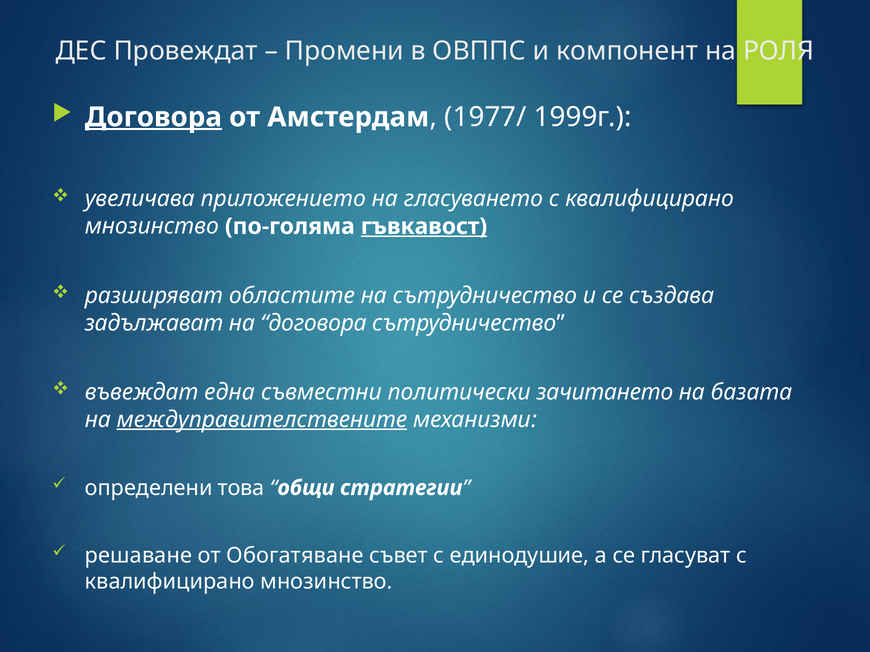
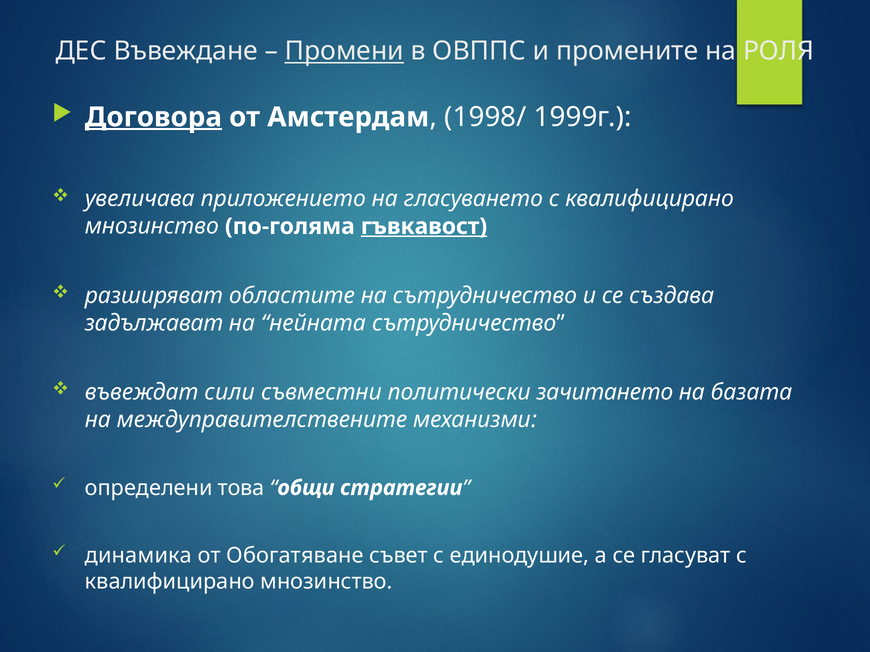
Провеждат: Провеждат -> Въвеждане (186, 51)
Промени underline: none -> present (344, 51)
компонент: компонент -> промените (627, 51)
1977/: 1977/ -> 1998/ (486, 117)
на договора: договора -> нейната (313, 323)
една: една -> сили (230, 392)
междуправителствените underline: present -> none (262, 420)
решаване: решаване -> динамика (138, 556)
